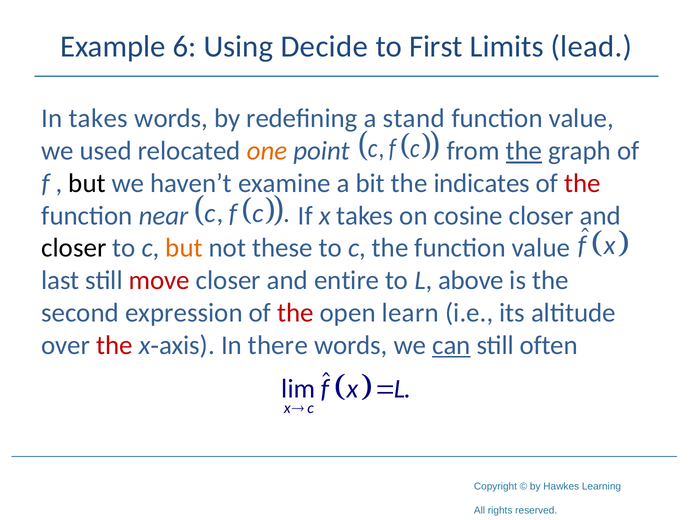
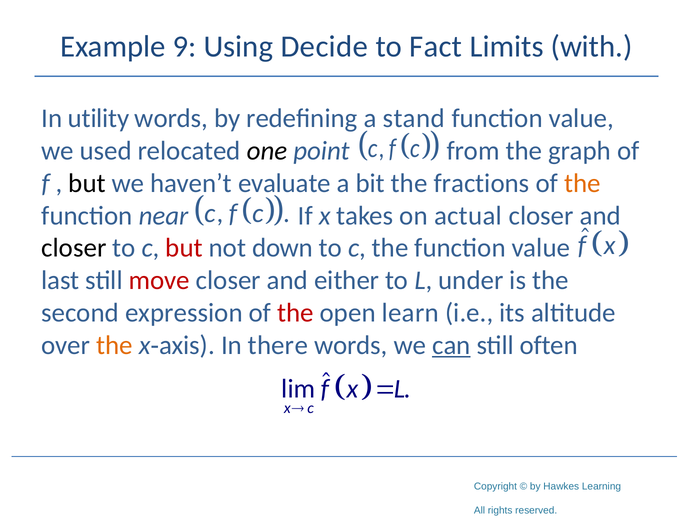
6: 6 -> 9 (185, 47)
First: First -> Fact (436, 47)
lead: lead -> with (592, 47)
In takes: takes -> utility (99, 118)
one colour: orange -> black (267, 151)
the underline: present -> none (524, 151)
examine: examine -> evaluate (284, 183)
indicates: indicates -> fractions (482, 183)
the colour: red -> orange (582, 183)
cosine: cosine -> actual (468, 216)
but colour: orange -> red (184, 248)
these: these -> down (283, 248)
entire: entire -> either (347, 280)
above: above -> under (471, 280)
the colour: red -> orange (114, 345)
